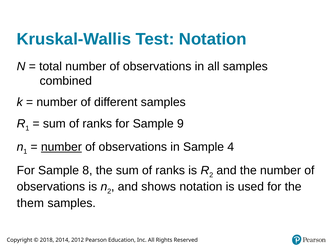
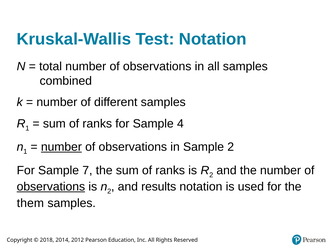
9: 9 -> 4 (180, 124)
Sample 4: 4 -> 2 (231, 147)
8: 8 -> 7 (87, 171)
observations underline: none -> present (51, 187)
shows: shows -> results (159, 187)
